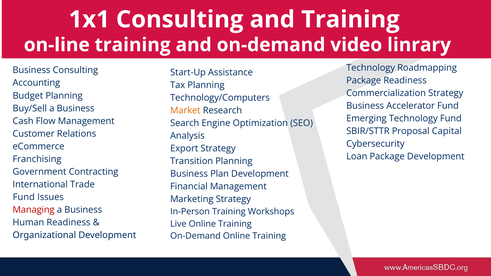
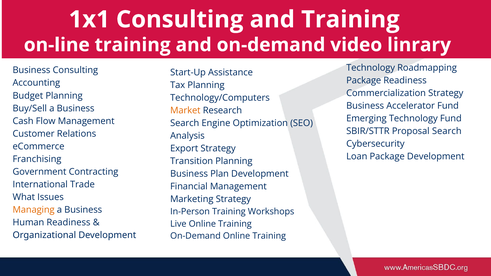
Proposal Capital: Capital -> Search (447, 131)
Fund: Fund -> What (24, 197)
Managing colour: red -> orange (34, 210)
